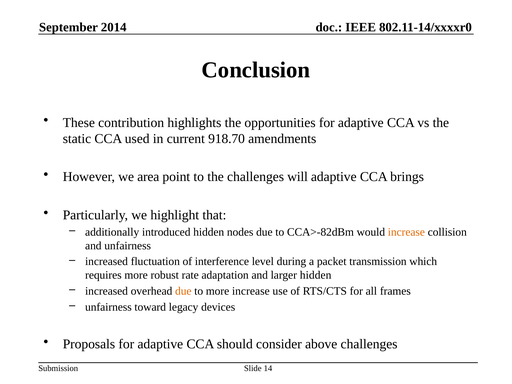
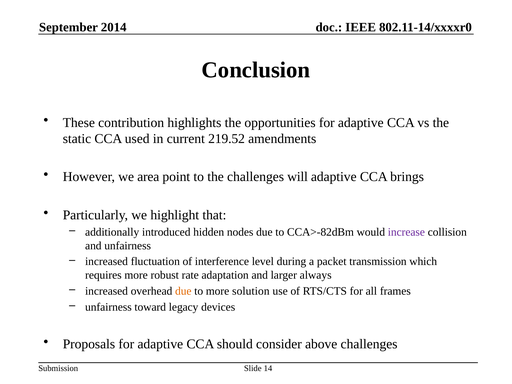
918.70: 918.70 -> 219.52 (227, 139)
increase colour: orange -> purple (406, 232)
larger hidden: hidden -> always (316, 275)
more increase: increase -> solution (251, 291)
